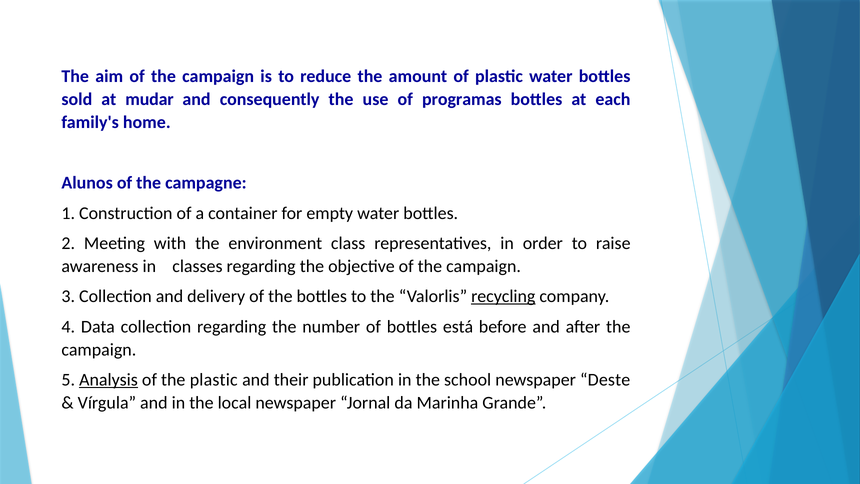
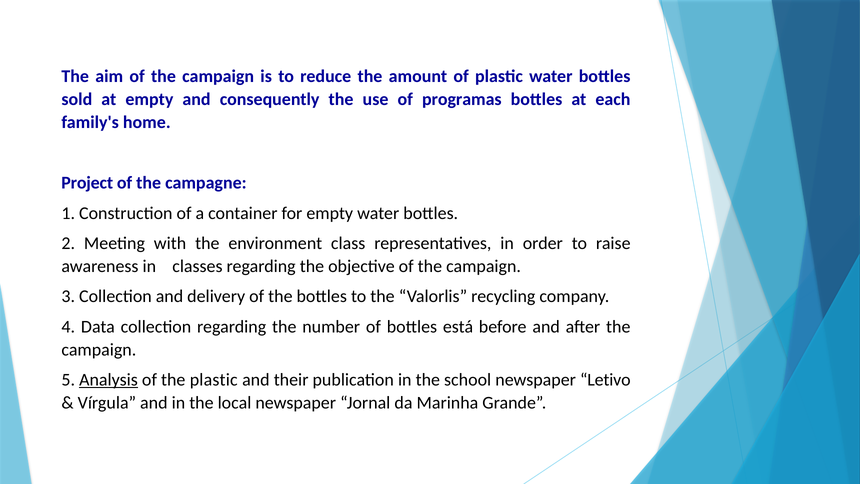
at mudar: mudar -> empty (149, 99)
Alunos: Alunos -> Project (87, 183)
recycling underline: present -> none (503, 296)
Deste: Deste -> Letivo (605, 380)
